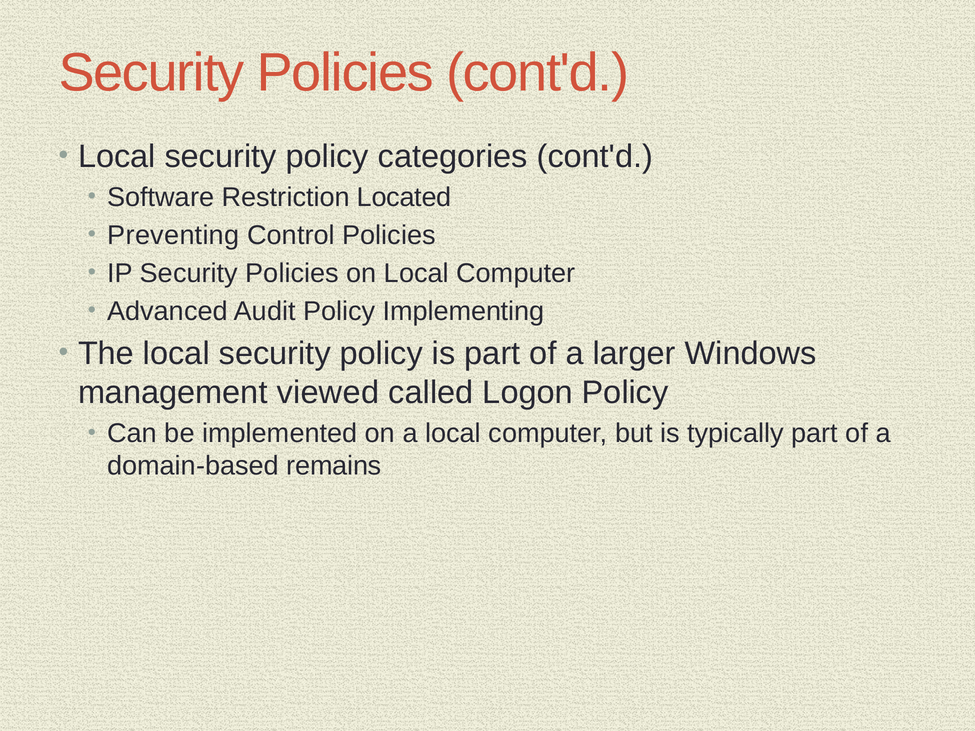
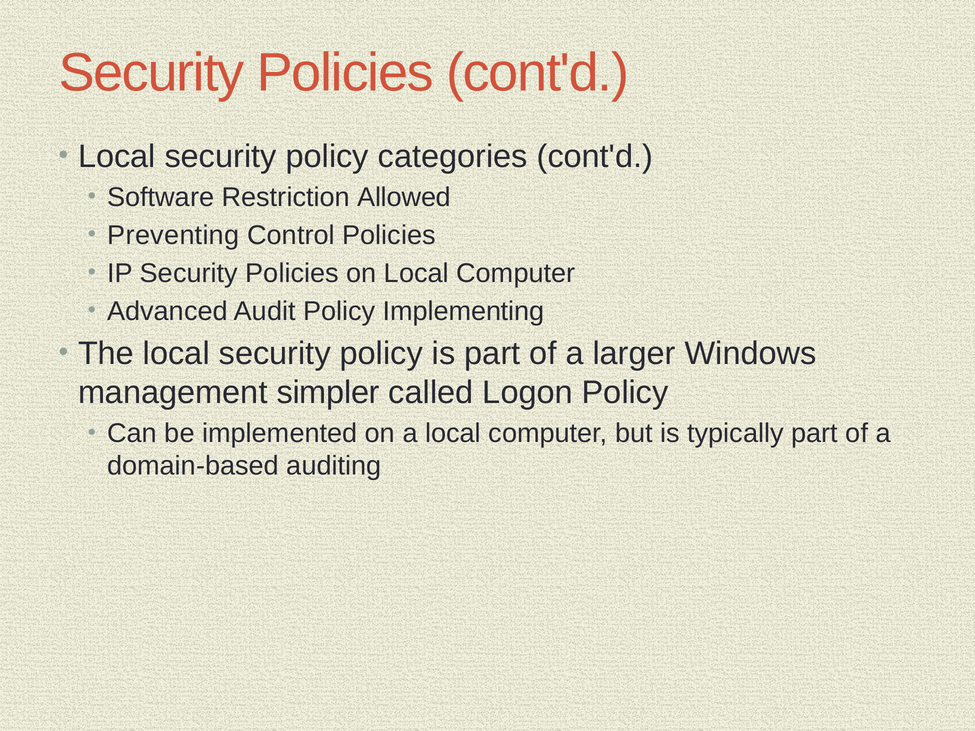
Located: Located -> Allowed (404, 197)
viewed: viewed -> simpler (328, 393)
remains: remains -> auditing (334, 466)
